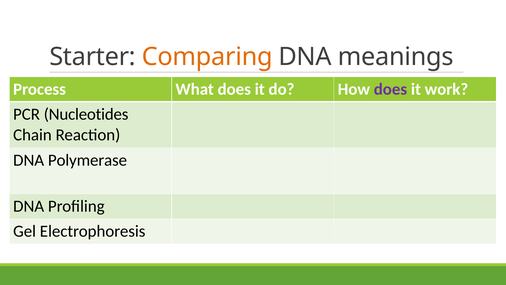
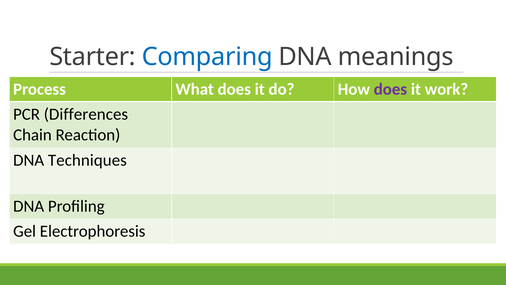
Comparing colour: orange -> blue (207, 57)
Nucleotides: Nucleotides -> Differences (86, 114)
Polymerase: Polymerase -> Techniques (87, 160)
